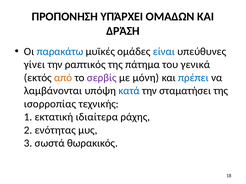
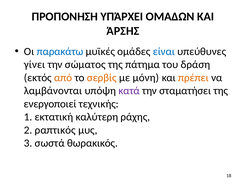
ΔΡΆΣΗ: ΔΡΆΣΗ -> ΆΡΣΗΣ (123, 31)
ραπτικός: ραπτικός -> σώματος (85, 65)
γενικά: γενικά -> δράση (195, 65)
σερβίς colour: purple -> orange (102, 78)
πρέπει colour: blue -> orange (193, 78)
κατά colour: blue -> purple (129, 91)
ισορροπίας: ισορροπίας -> ενεργοποιεί (50, 104)
ιδιαίτερα: ιδιαίτερα -> καλύτερη (97, 117)
ενότητας: ενότητας -> ραπτικός (55, 130)
